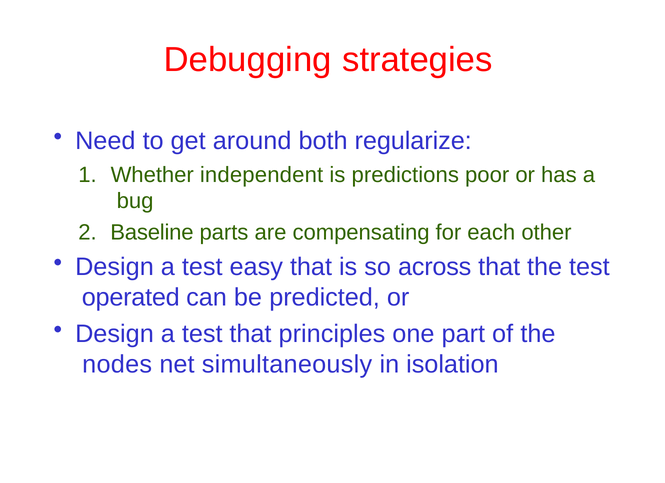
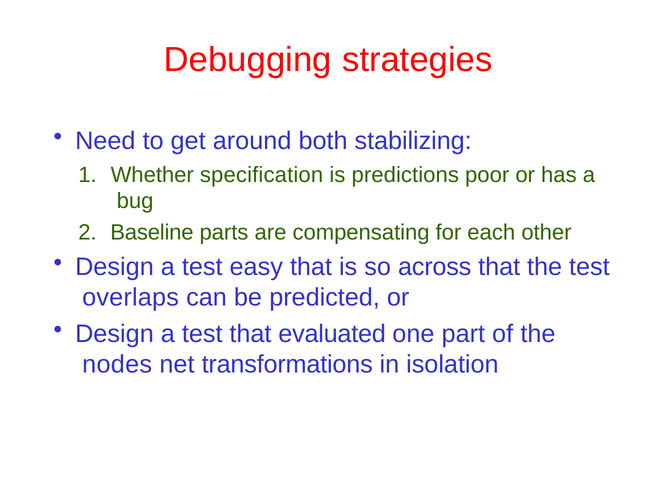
regularize: regularize -> stabilizing (413, 141)
independent: independent -> specification (262, 175)
operated: operated -> overlaps (131, 297)
principles: principles -> evaluated (332, 334)
simultaneously: simultaneously -> transformations (287, 365)
